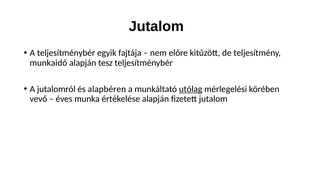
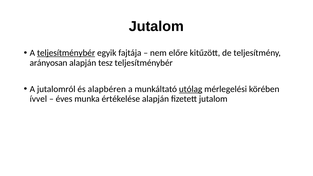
teljesítménybér underline: none -> present (66, 53)
munkaidő: munkaidő -> arányosan (49, 63)
vevő: vevő -> ívvel (38, 99)
